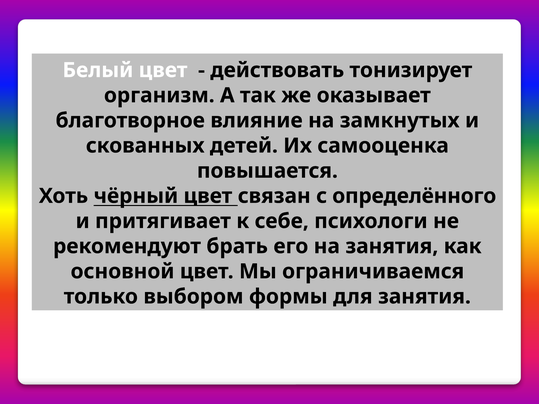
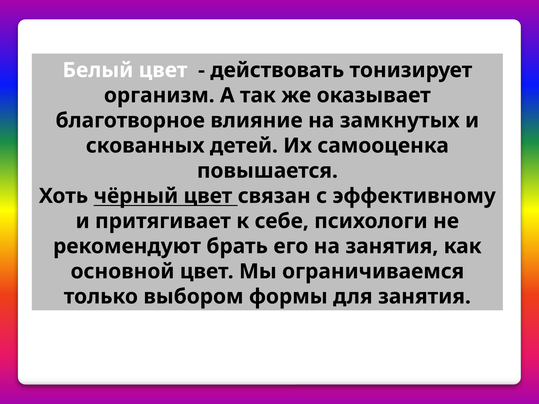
определённого: определённого -> эффективному (414, 196)
